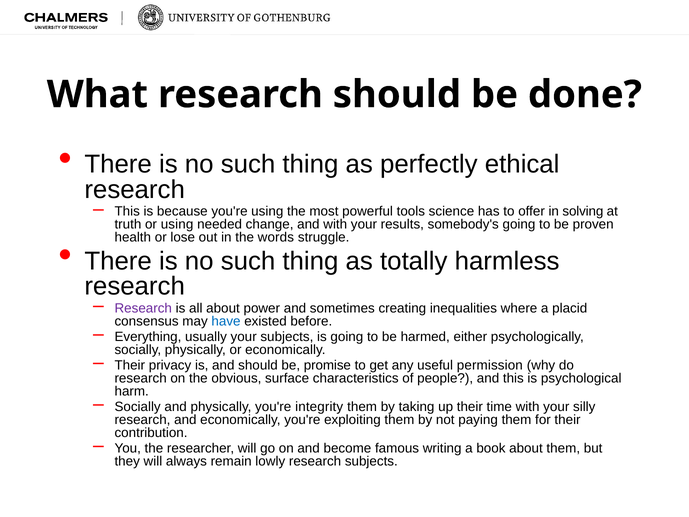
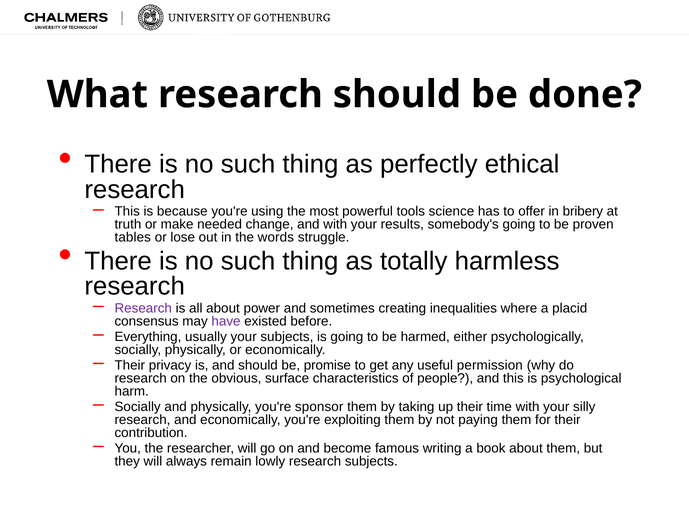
solving: solving -> bribery (583, 211)
or using: using -> make (177, 224)
health: health -> tables (133, 237)
have colour: blue -> purple (226, 321)
integrity: integrity -> sponsor (319, 406)
